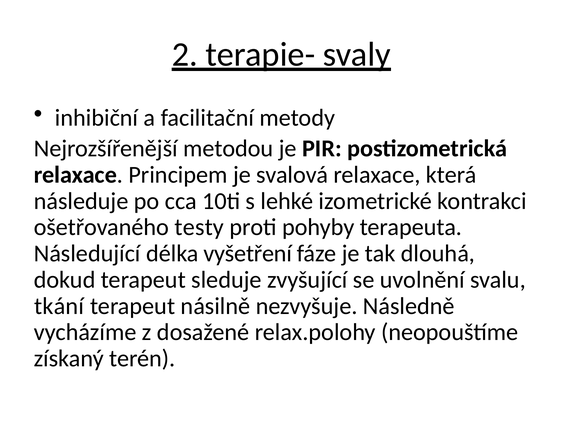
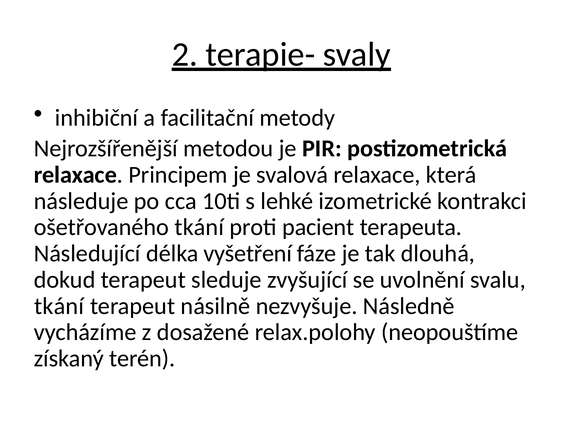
ošetřovaného testy: testy -> tkání (199, 227)
pohyby: pohyby -> pacient (318, 227)
